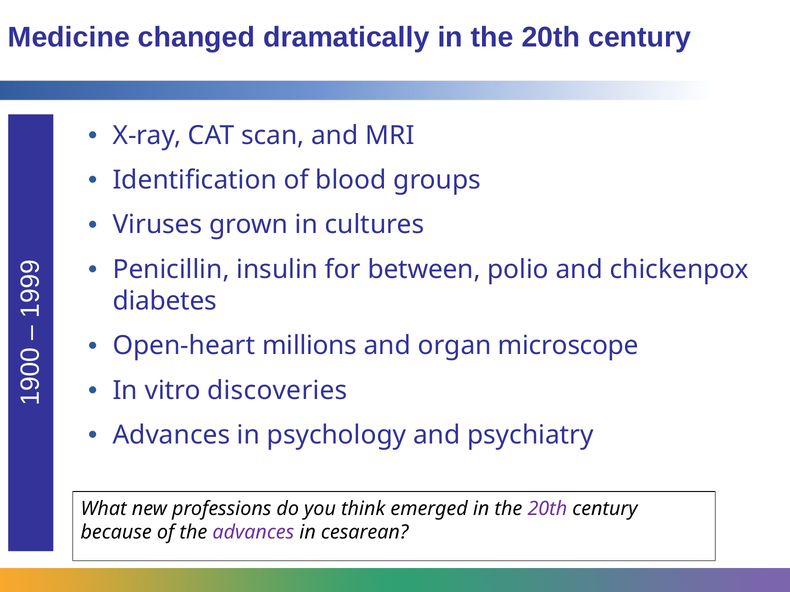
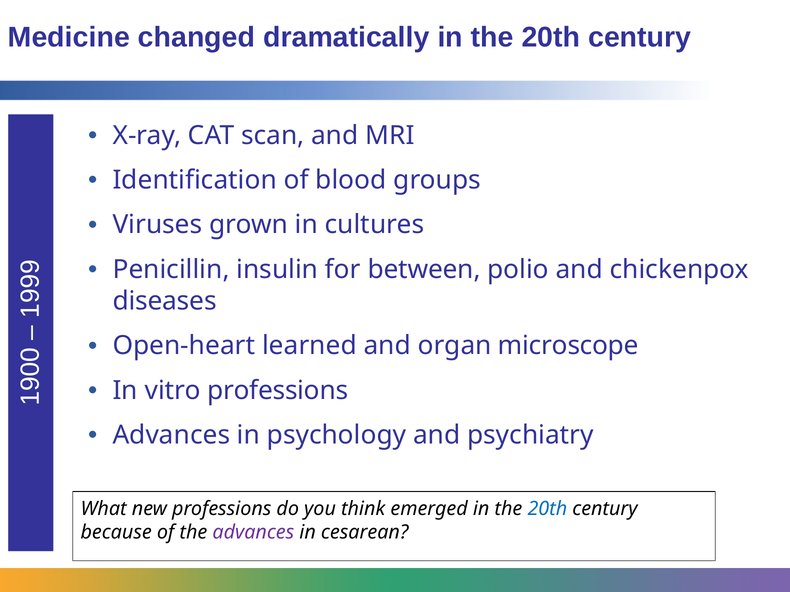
diabetes: diabetes -> diseases (165, 301)
millions: millions -> learned (309, 346)
vitro discoveries: discoveries -> professions (278, 391)
20th colour: purple -> blue (547, 509)
